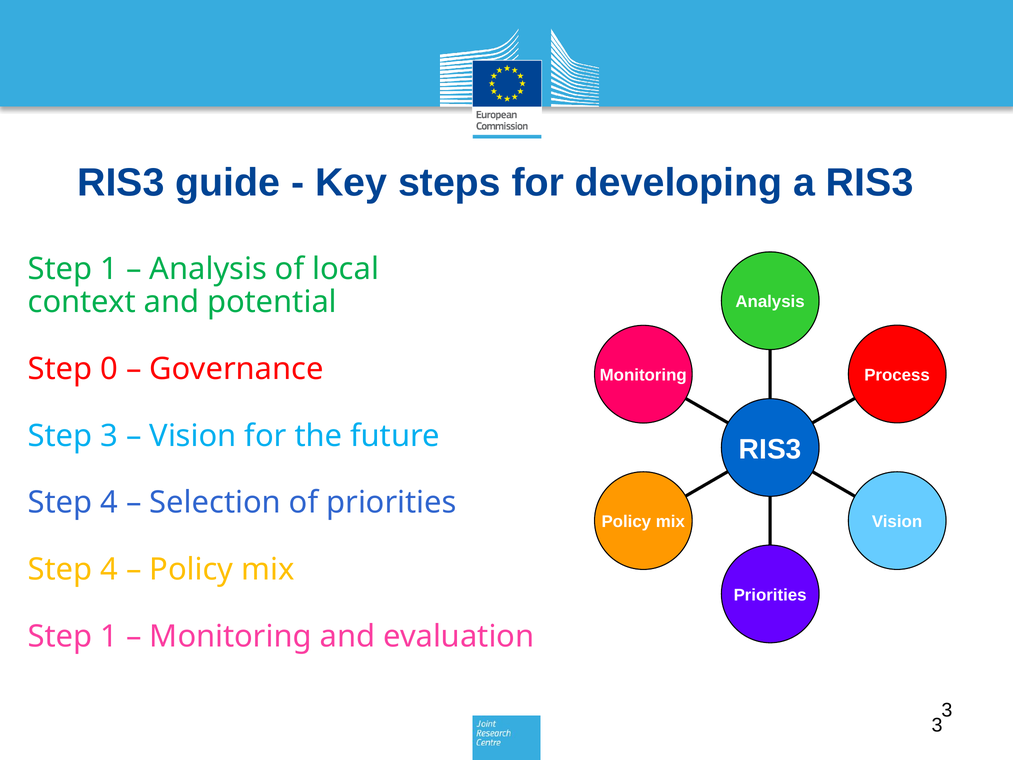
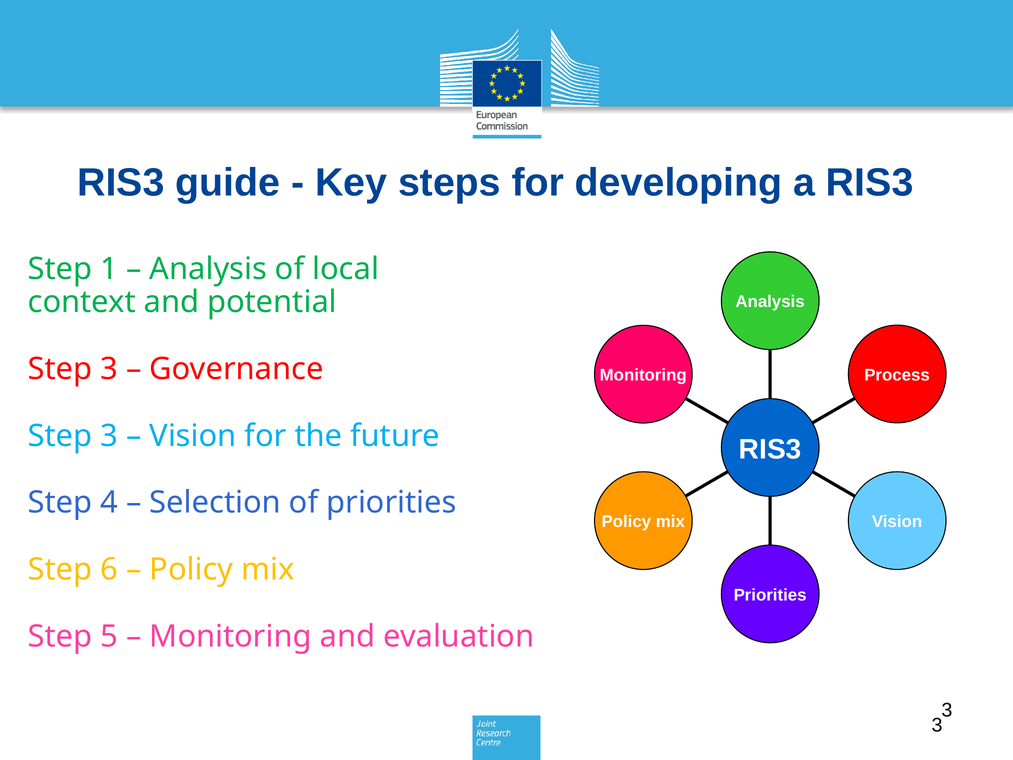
0: 0 -> 3 (109, 369)
4: 4 -> 6 (109, 569)
1: 1 -> 5 (109, 636)
